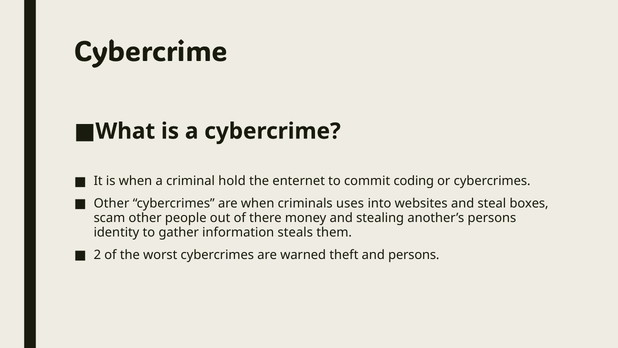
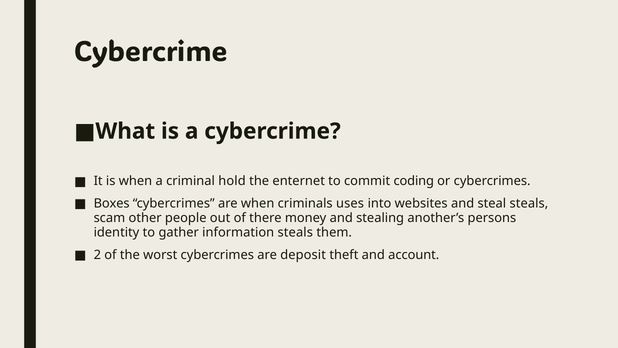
Other: Other -> Boxes (112, 203)
steal boxes: boxes -> steals (529, 203)
warned: warned -> deposit (303, 255)
and persons: persons -> account (414, 255)
